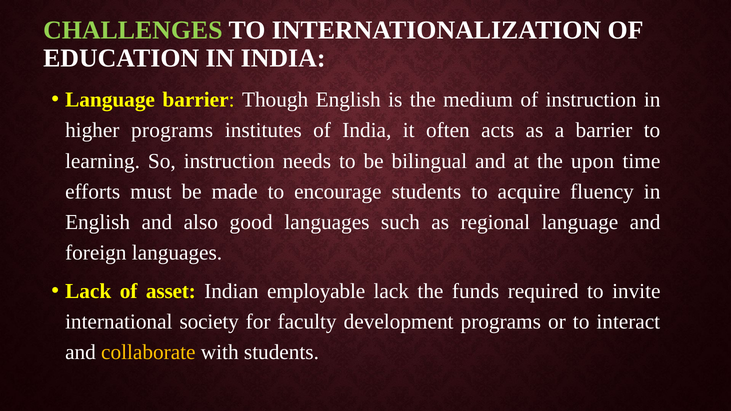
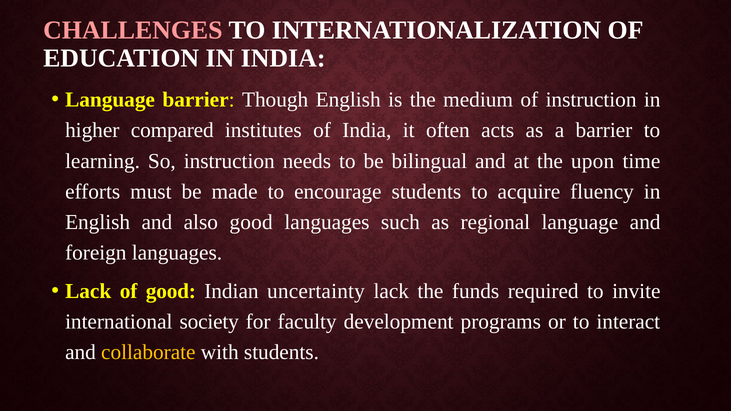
CHALLENGES colour: light green -> pink (133, 30)
higher programs: programs -> compared (172, 131)
of asset: asset -> good (171, 291)
employable: employable -> uncertainty (316, 291)
